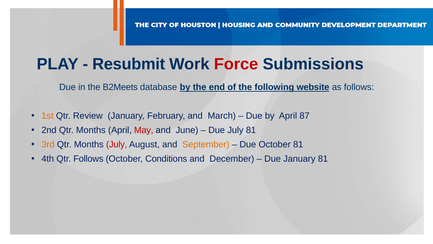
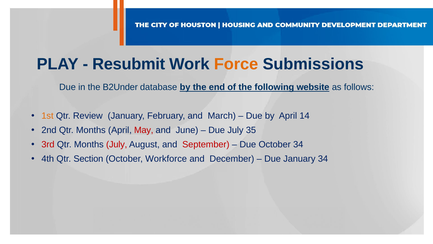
Force colour: red -> orange (236, 64)
B2Meets: B2Meets -> B2Under (120, 87)
87: 87 -> 14 (305, 116)
July 81: 81 -> 35 (251, 130)
3rd colour: orange -> red (48, 144)
September colour: orange -> red (206, 144)
October 81: 81 -> 34 (298, 144)
Qtr Follows: Follows -> Section (88, 158)
Conditions: Conditions -> Workforce (166, 158)
January 81: 81 -> 34 (323, 158)
